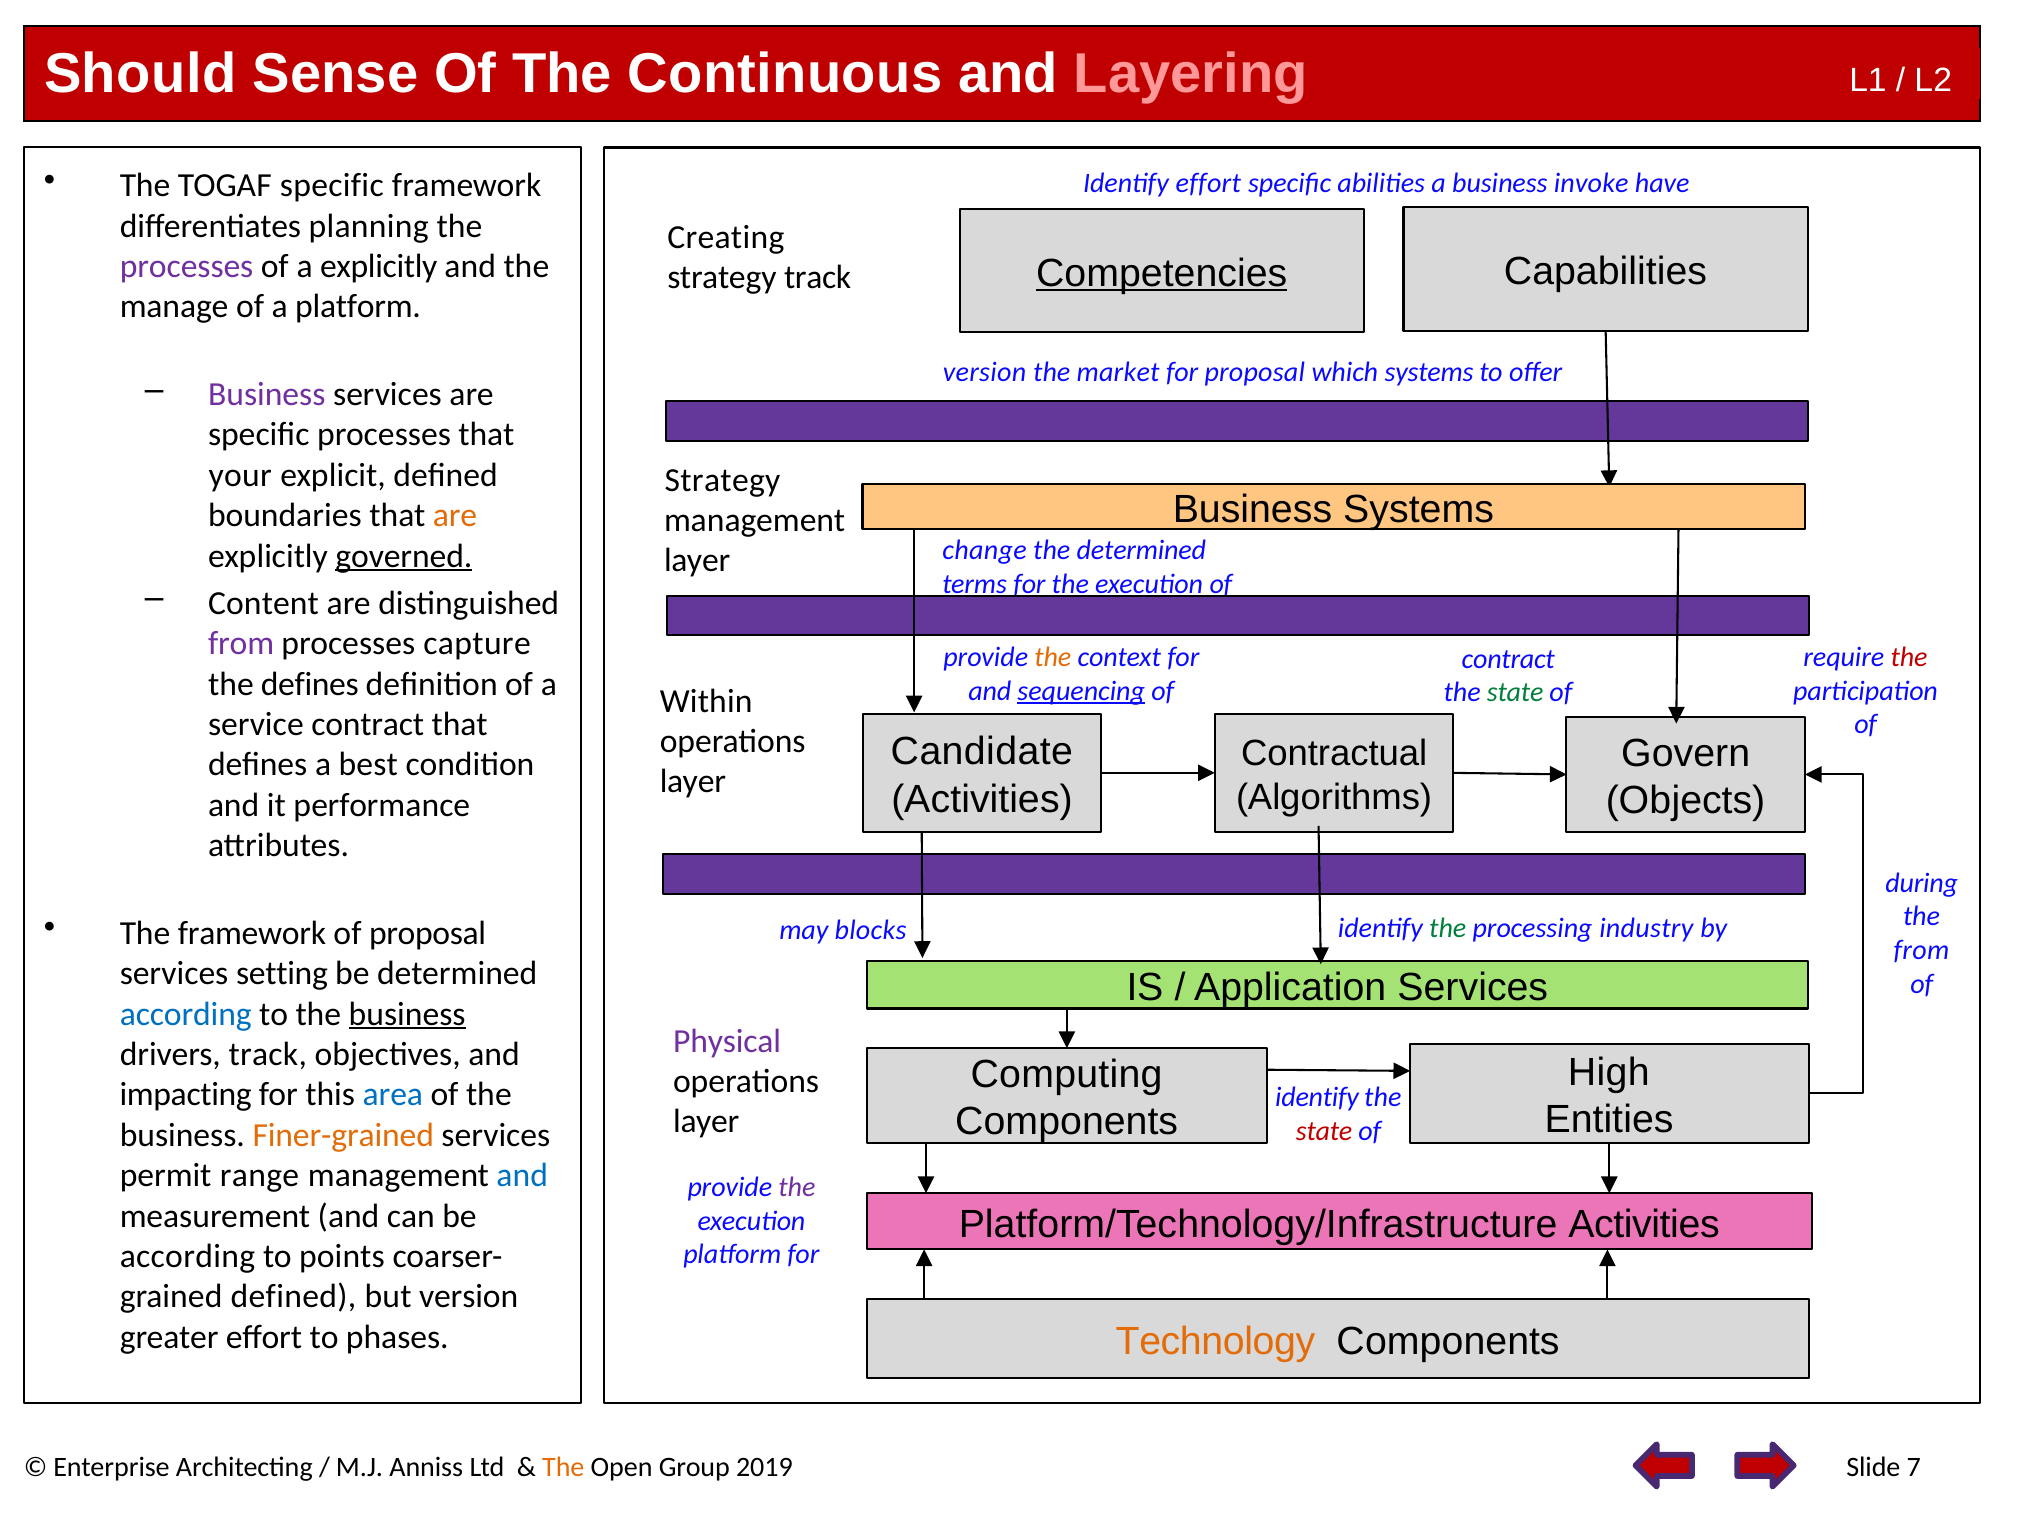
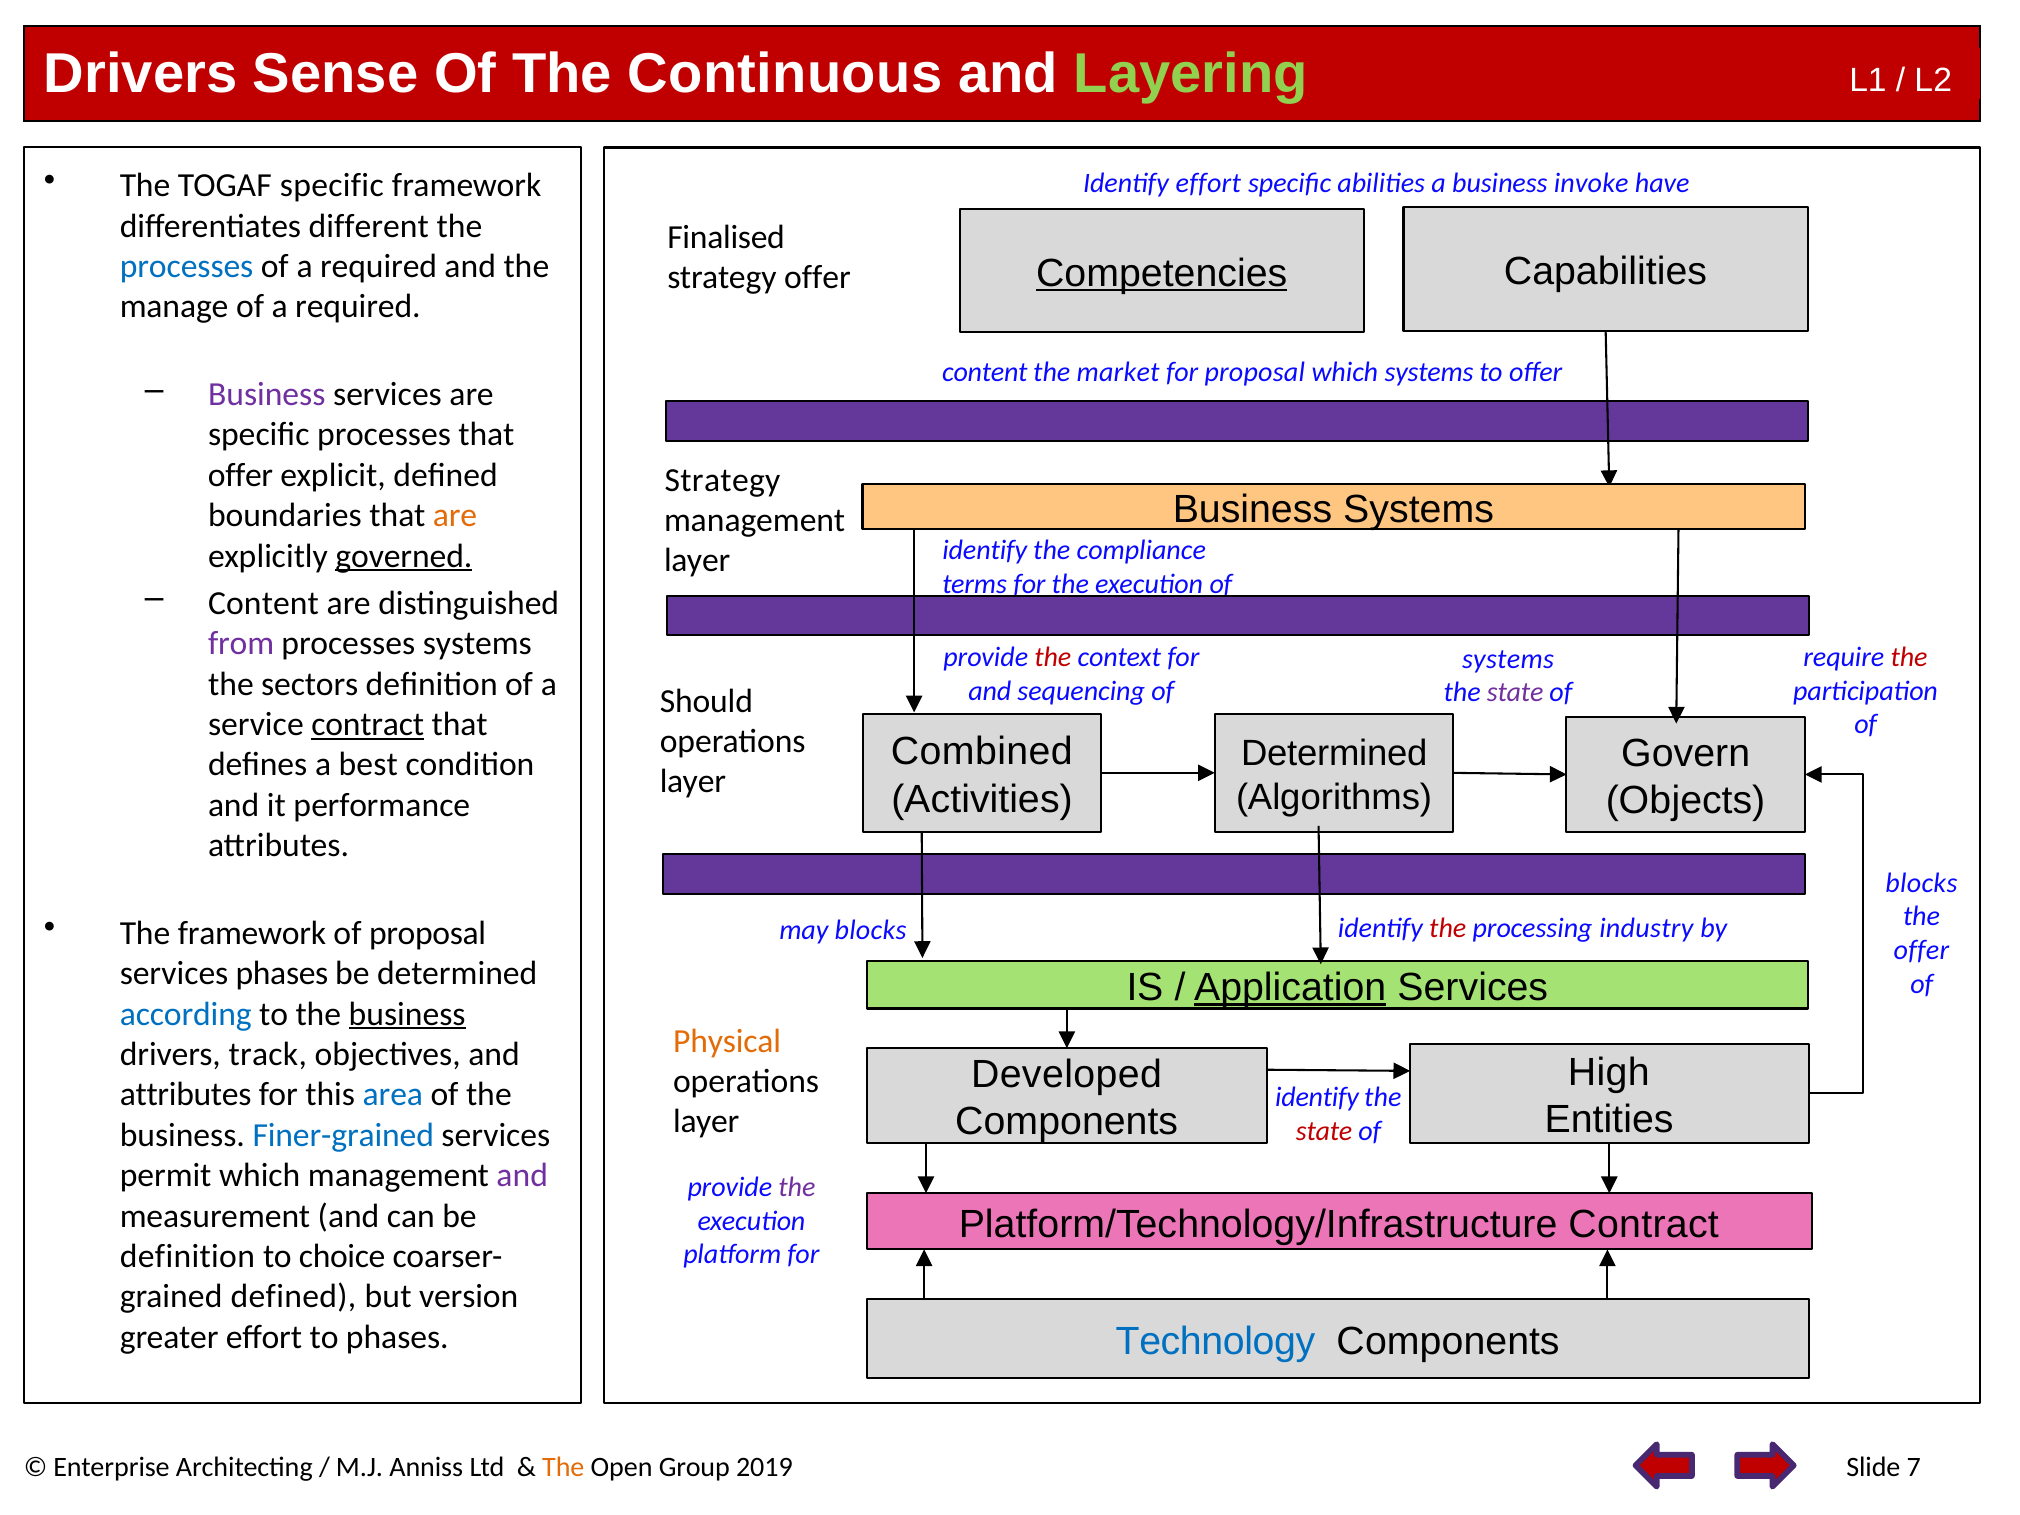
Should: Should -> Drivers (141, 73)
Layering colour: pink -> light green (1191, 73)
planning: planning -> different (369, 226)
Creating: Creating -> Finalised (726, 237)
processes colour: purple -> blue (187, 266)
explicitly: explicitly -> required (379, 266)
strategy track: track -> offer (817, 278)
platform: platform -> required (358, 307)
version: version -> content (985, 372)
your: your -> offer (241, 475)
change: change -> identify (985, 550)
the determined: determined -> compliance (1141, 550)
processes capture: capture -> systems (477, 644)
the colour: orange -> red (1053, 657)
contract: contract -> systems (1508, 659)
the defines: defines -> sectors (310, 684)
sequencing underline: present -> none (1081, 691)
state colour: green -> purple (1515, 693)
Within: Within -> Should (706, 701)
contract underline: none -> present (368, 724)
Candidate: Candidate -> Combined (982, 752)
Contractual: Contractual -> Determined (1334, 753)
during: during -> blocks (1921, 883)
the colour: green -> red (1448, 928)
from: from -> offer (1921, 950)
services setting: setting -> phases (282, 974)
Application underline: none -> present (1290, 988)
Physical colour: purple -> orange (727, 1041)
Computing: Computing -> Developed (1066, 1074)
impacting: impacting -> attributes (186, 1095)
Finer-grained colour: orange -> blue (343, 1135)
permit range: range -> which (260, 1176)
and colour: blue -> purple (522, 1176)
Platform/Technology/Infrastructure Activities: Activities -> Contract (1644, 1224)
according: according -> definition (187, 1256)
points: points -> choice (342, 1256)
Technology colour: orange -> blue (1215, 1341)
